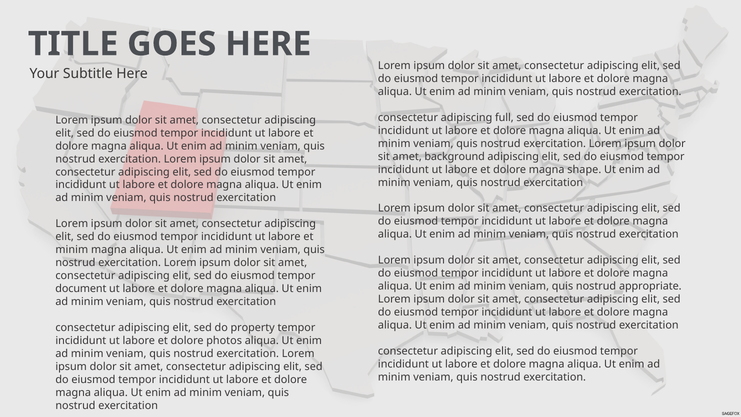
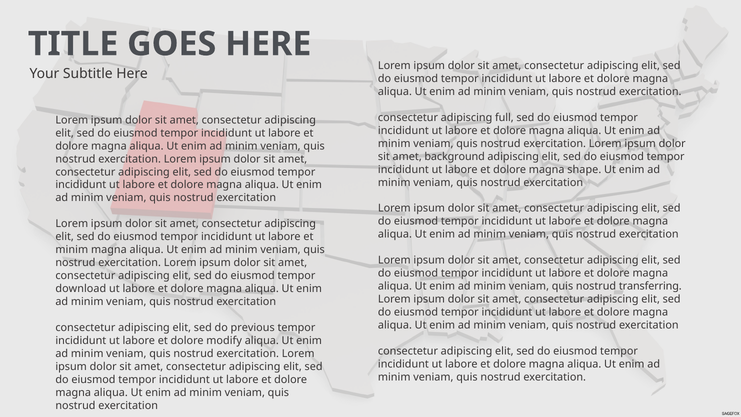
appropriate: appropriate -> transferring (650, 286)
document: document -> download (81, 289)
property: property -> previous (253, 328)
photos: photos -> modify (224, 341)
